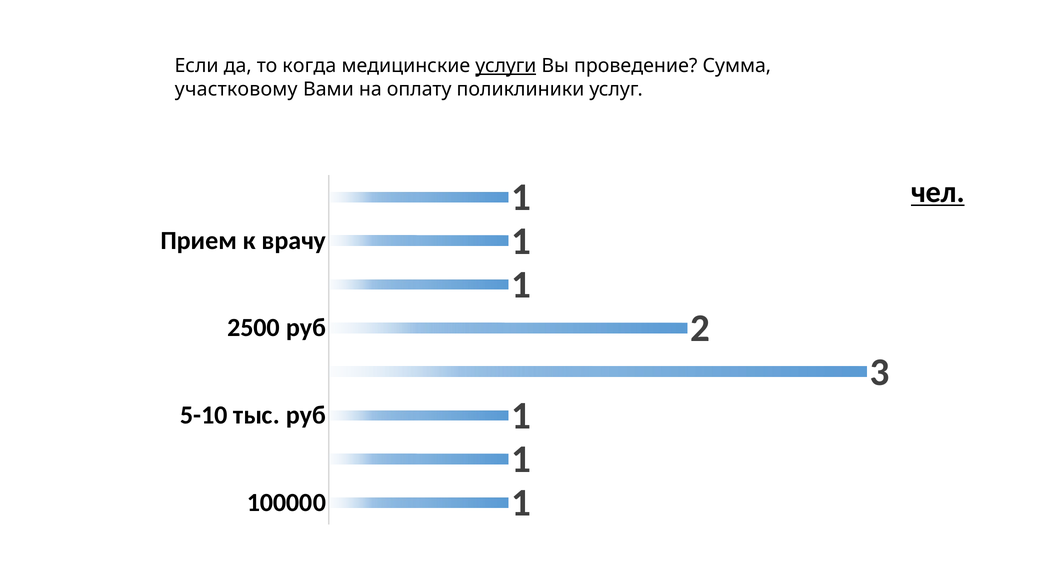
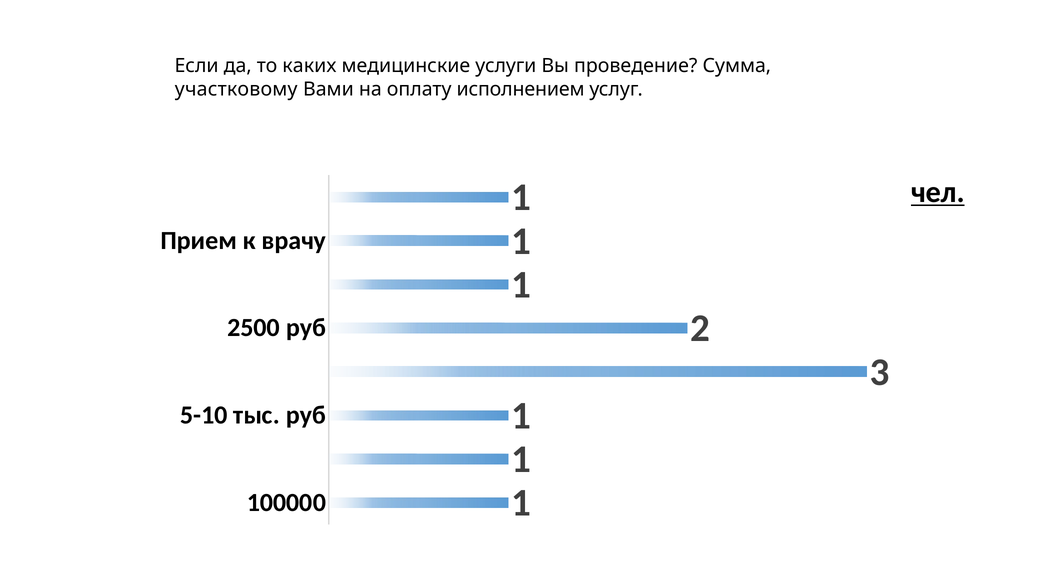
когда: когда -> каких (309, 66)
услуги underline: present -> none (506, 66)
поликлиники: поликлиники -> исполнением (521, 89)
